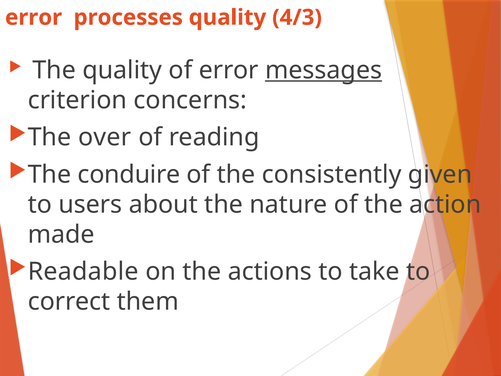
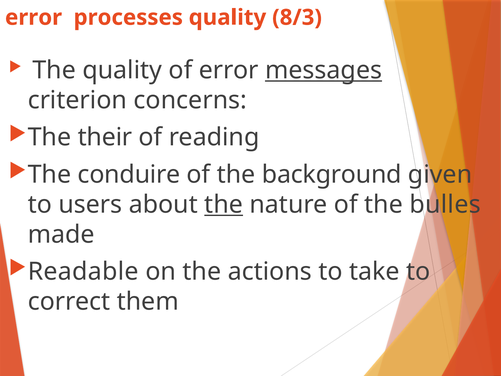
4/3: 4/3 -> 8/3 (297, 17)
over: over -> their (105, 137)
consistently: consistently -> background (332, 174)
the underline: none -> present (224, 204)
action: action -> bulles (445, 204)
